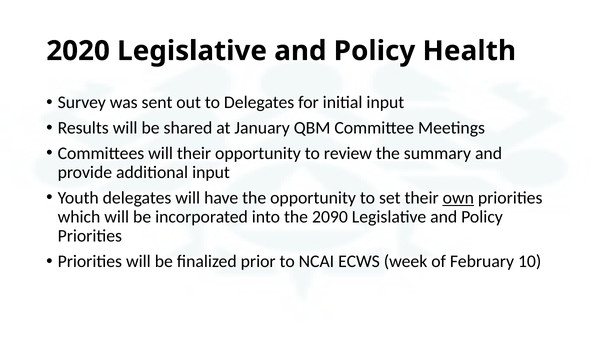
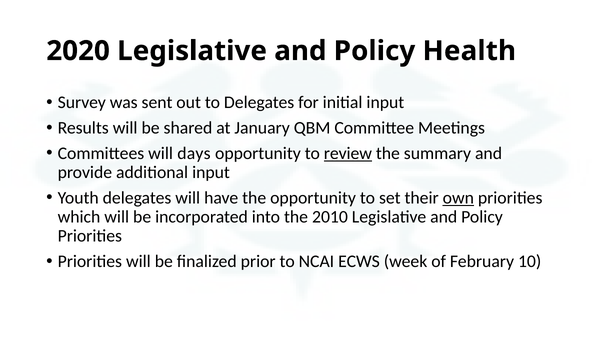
will their: their -> days (194, 154)
review underline: none -> present (348, 154)
2090: 2090 -> 2010 (330, 217)
